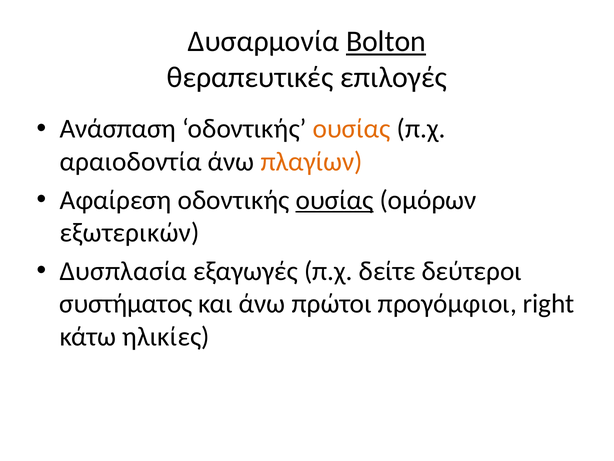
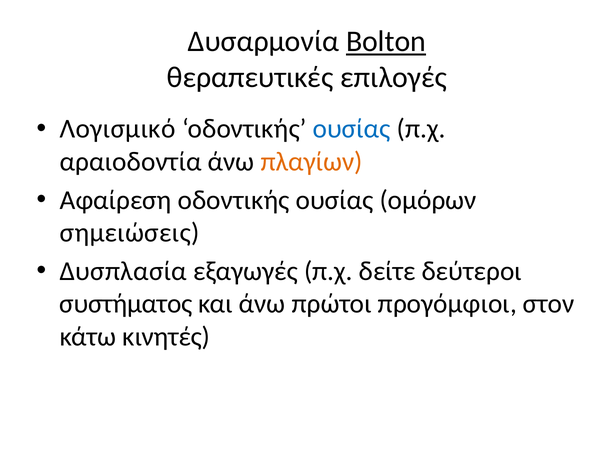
Ανάσπαση: Ανάσπαση -> Λογισμικό (118, 129)
ουσίας colour: orange -> blue (352, 129)
ουσίας underline: present -> none (335, 200)
εξωτερικών: εξωτερικών -> σημειώσεις (130, 233)
right: right -> στον (549, 304)
ηλικίες: ηλικίες -> κινητές (166, 336)
